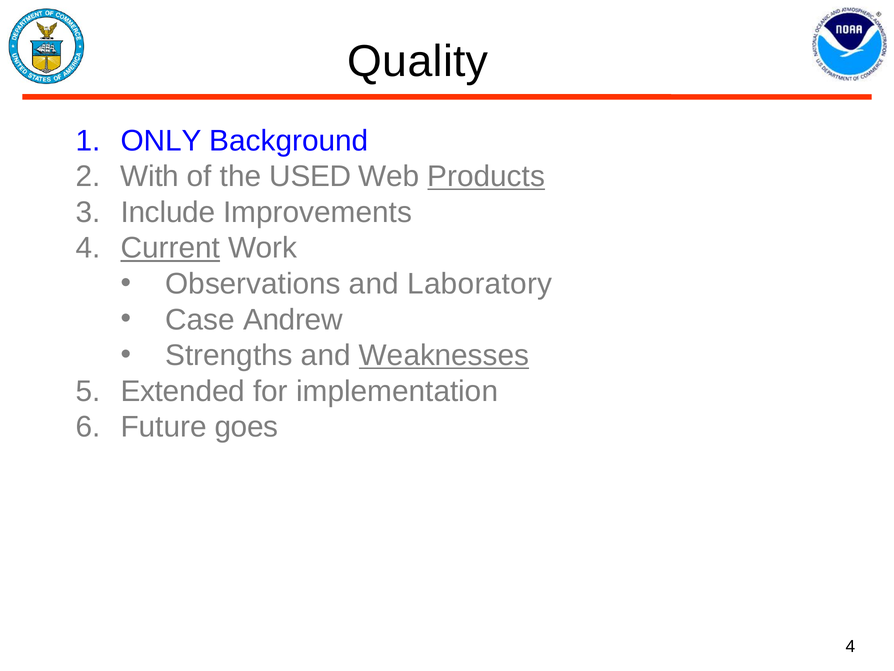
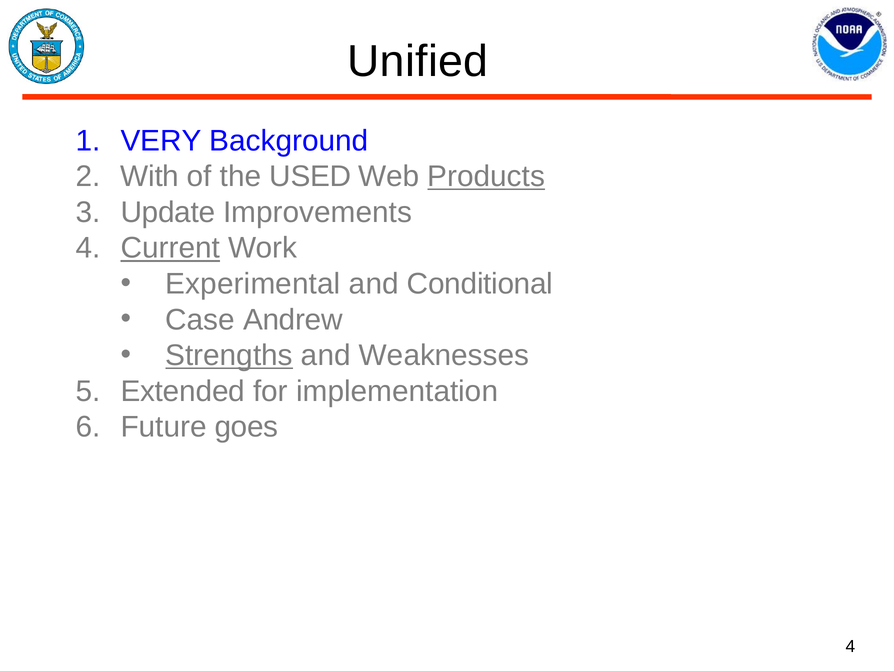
Quality: Quality -> Unified (418, 61)
ONLY: ONLY -> VERY (161, 141)
Include: Include -> Update (168, 212)
Observations: Observations -> Experimental (253, 284)
Laboratory: Laboratory -> Conditional (480, 284)
Strengths underline: none -> present (229, 355)
Weaknesses underline: present -> none (444, 355)
